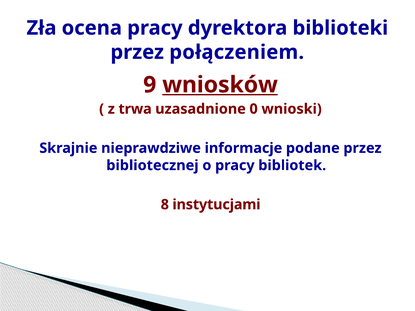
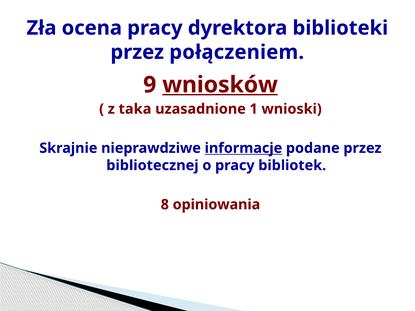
trwa: trwa -> taka (135, 109)
0: 0 -> 1 (254, 109)
informacje underline: none -> present (243, 148)
instytucjami: instytucjami -> opiniowania (216, 205)
